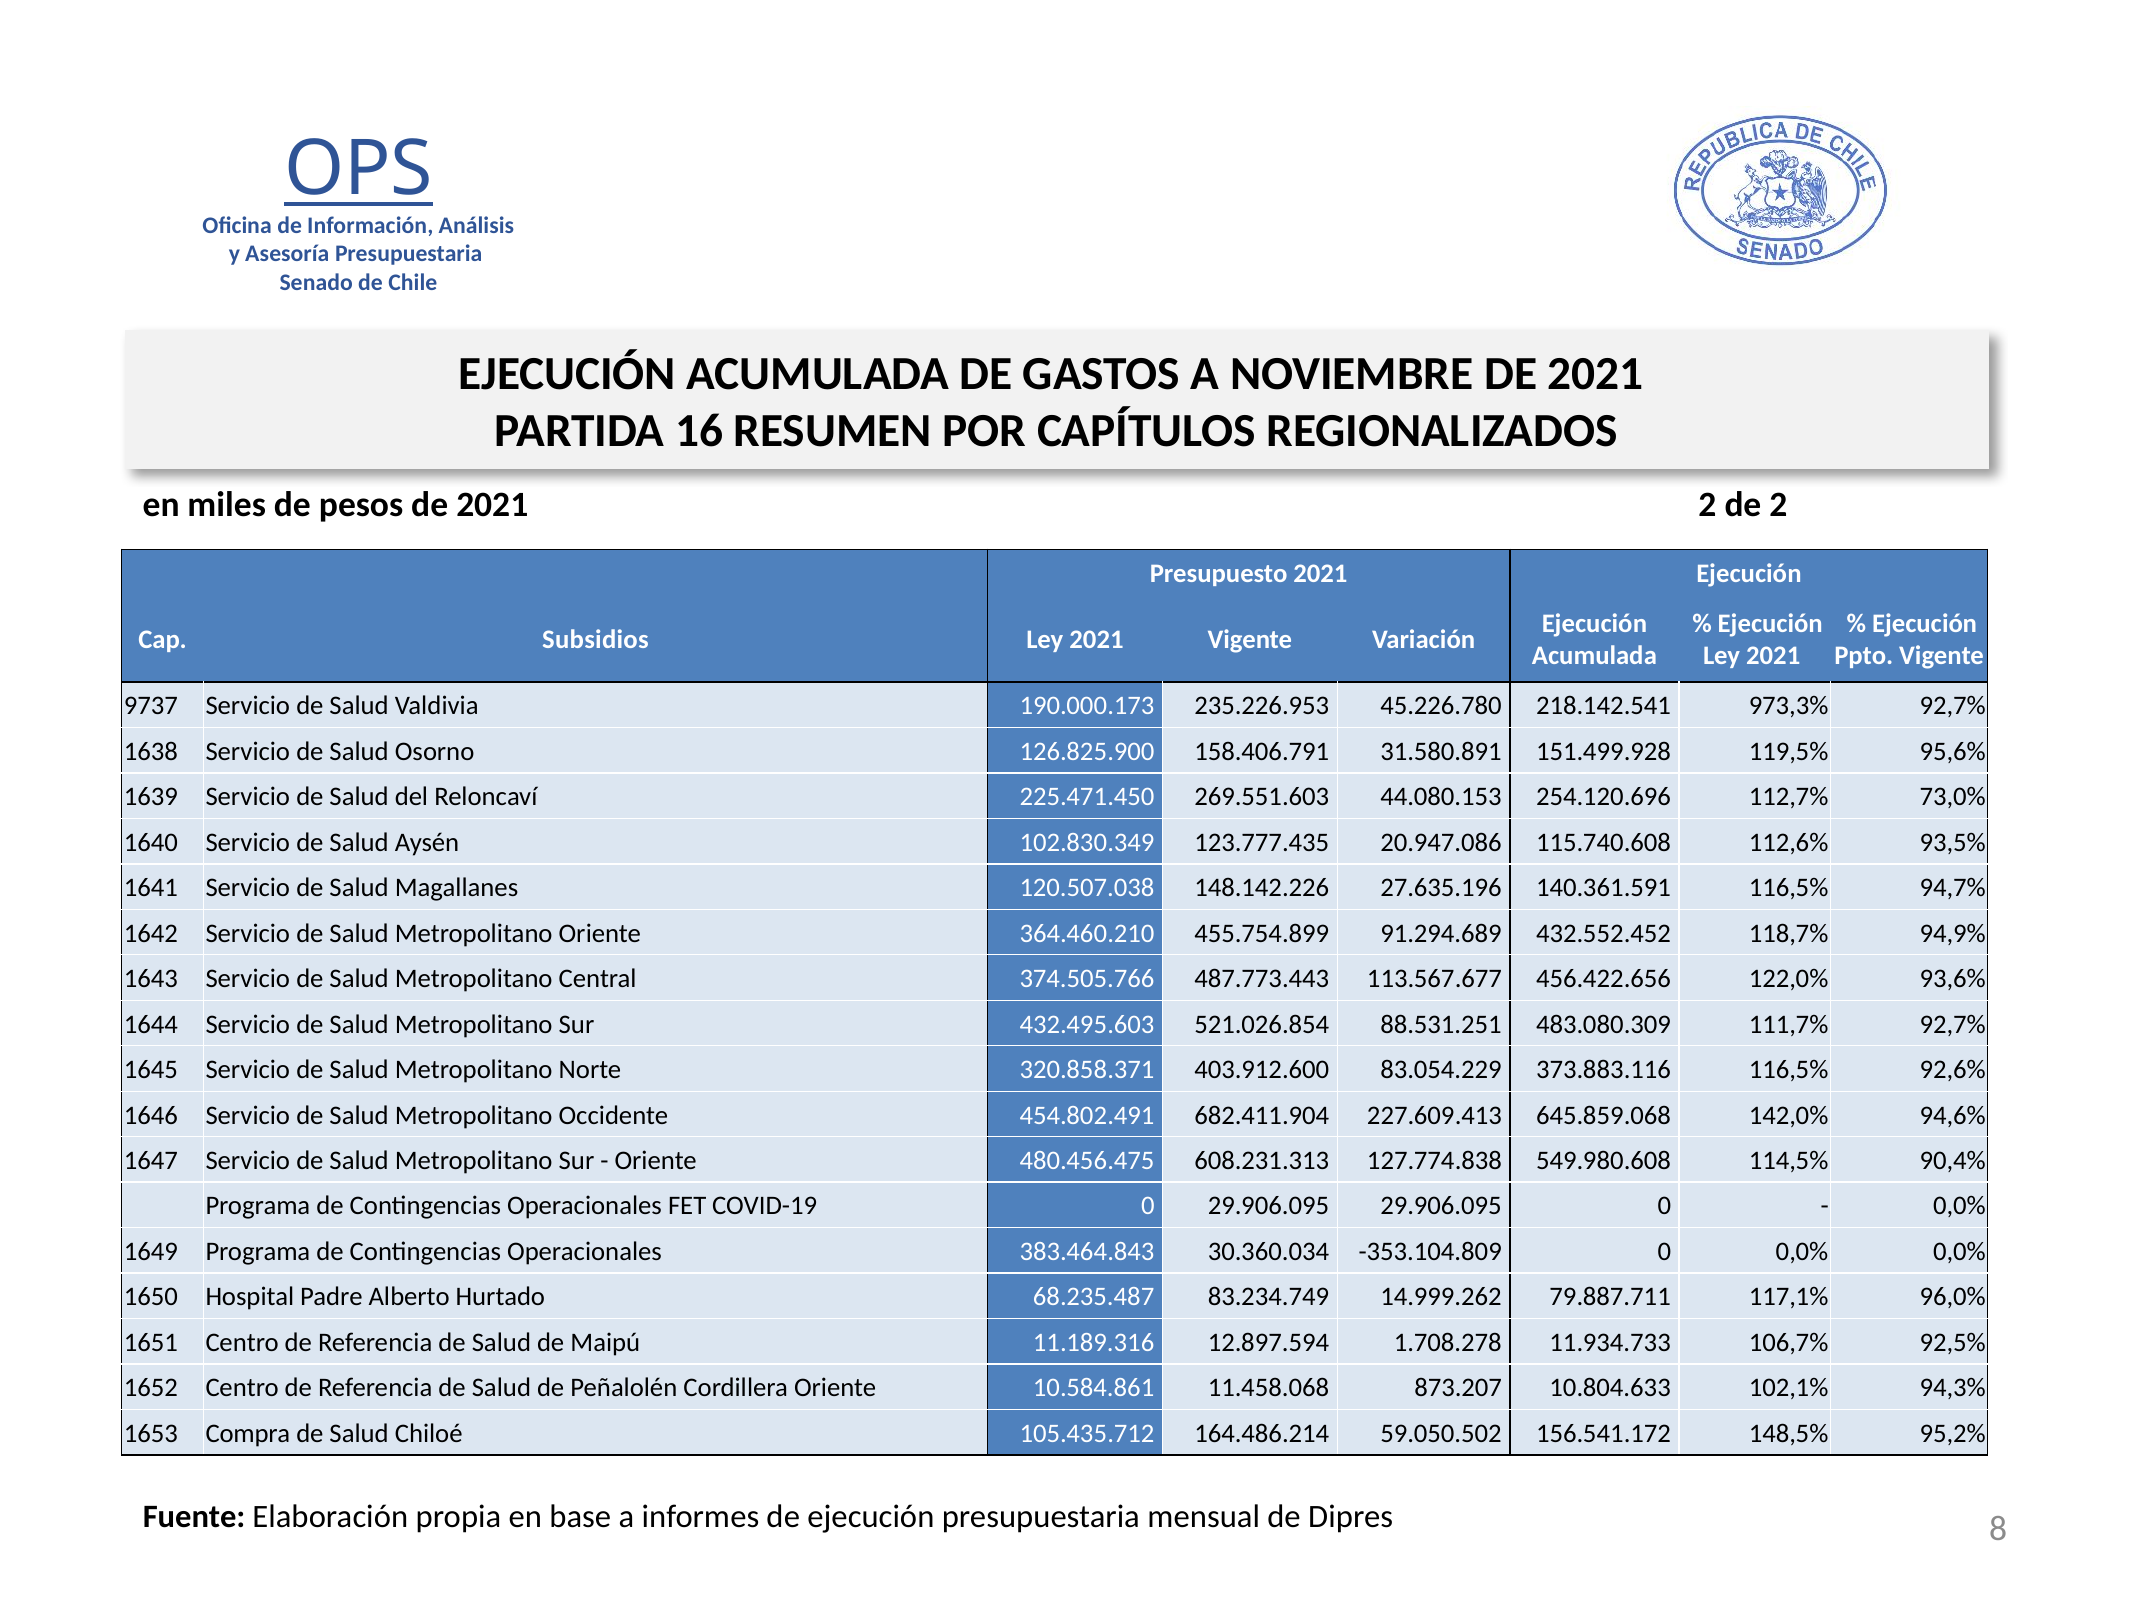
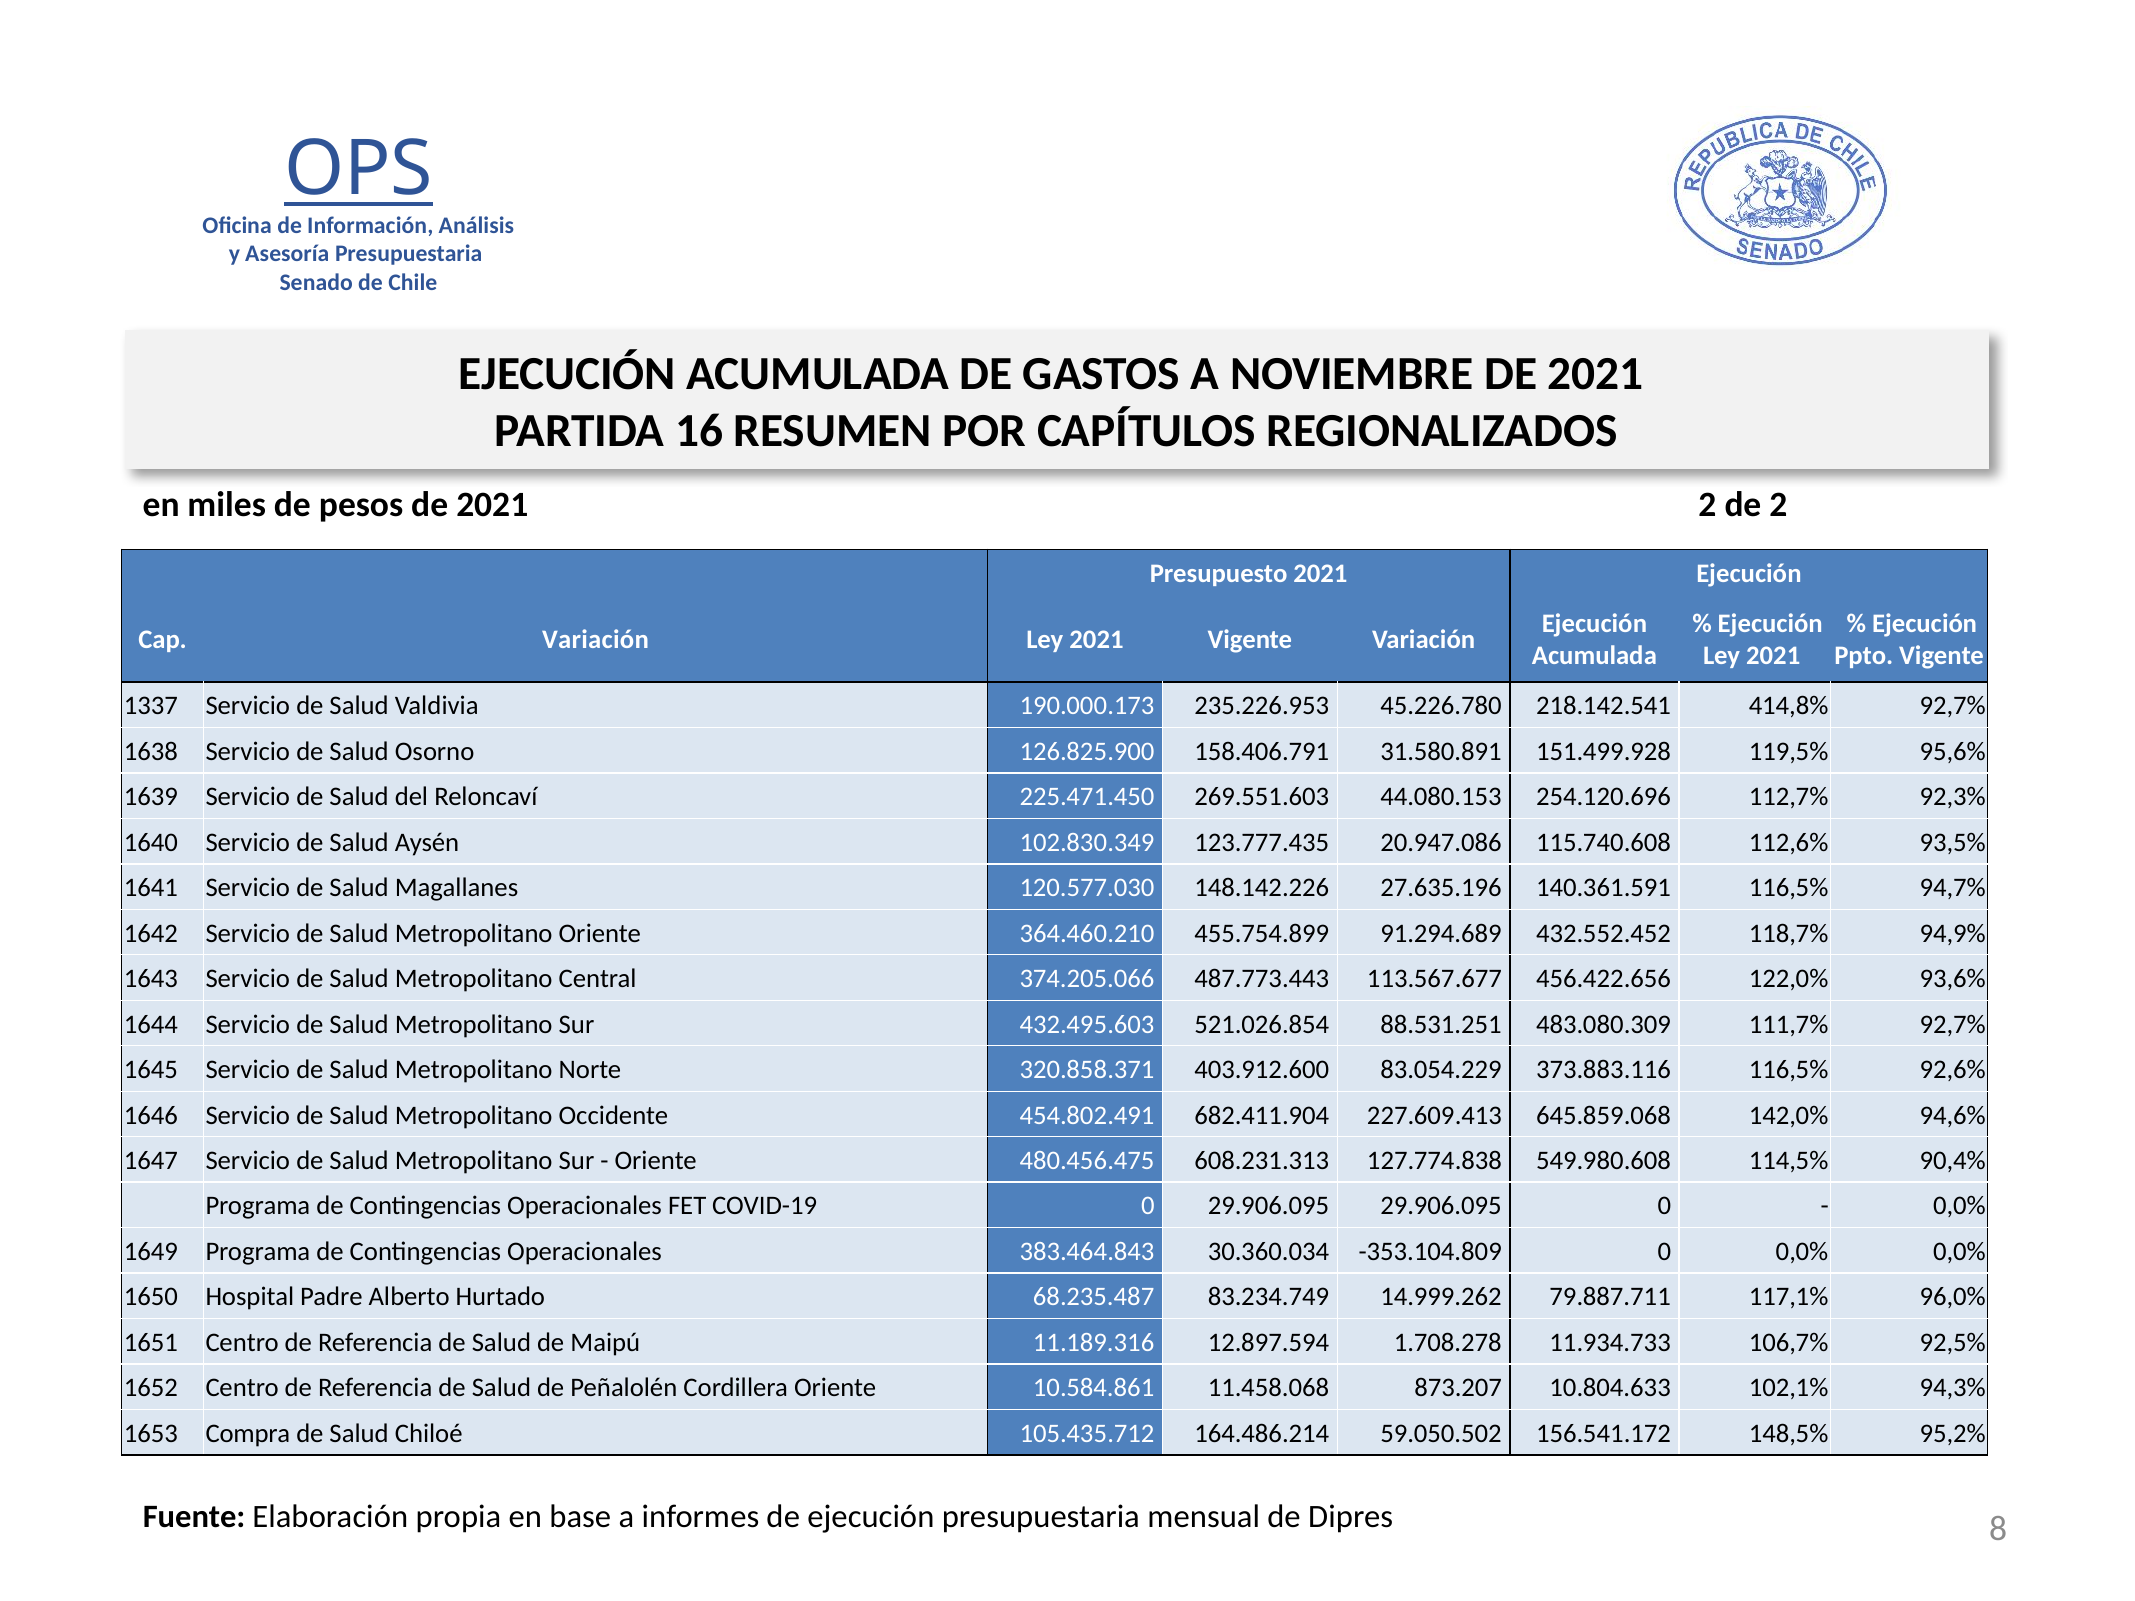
Cap Subsidios: Subsidios -> Variación (595, 640)
9737: 9737 -> 1337 (151, 706)
973,3%: 973,3% -> 414,8% (1789, 706)
73,0%: 73,0% -> 92,3% (1953, 797)
120.507.038: 120.507.038 -> 120.577.030 (1087, 888)
374.505.766: 374.505.766 -> 374.205.066 (1087, 979)
